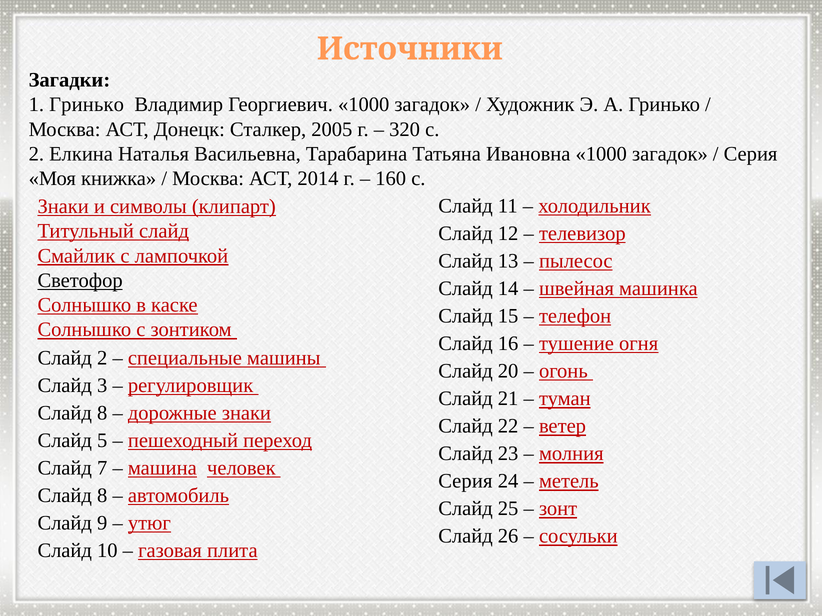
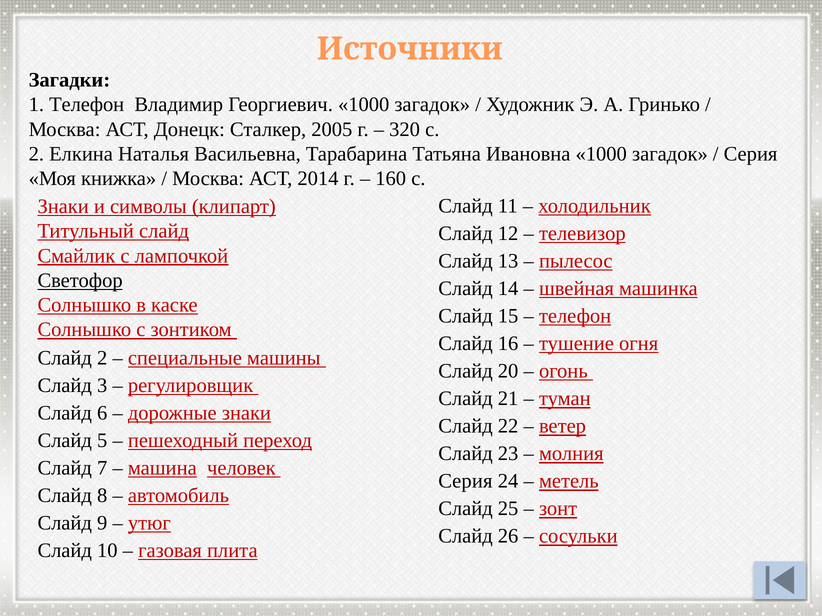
1 Гринько: Гринько -> Телефон (87, 105)
8: 8 -> 6 (102, 413)
